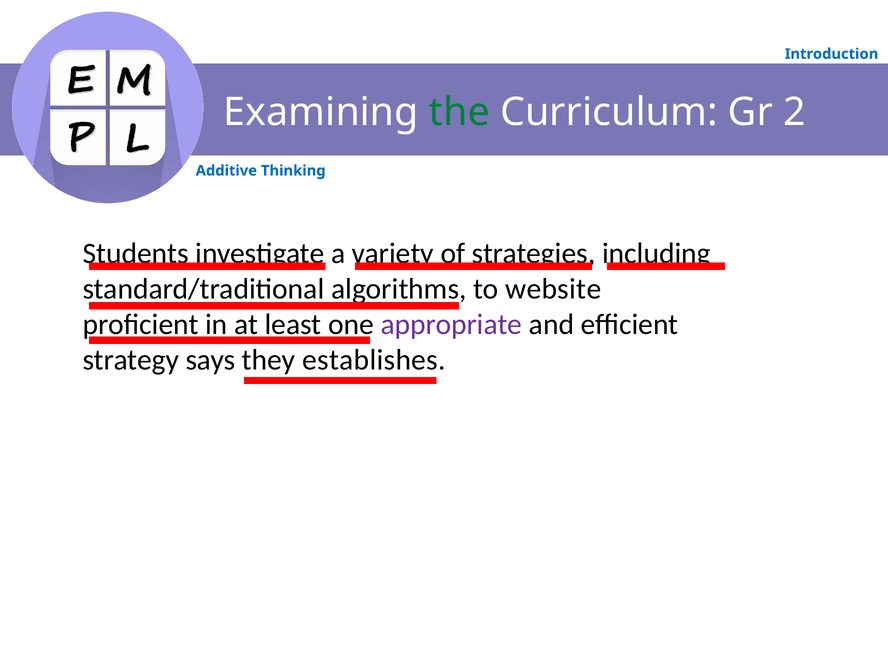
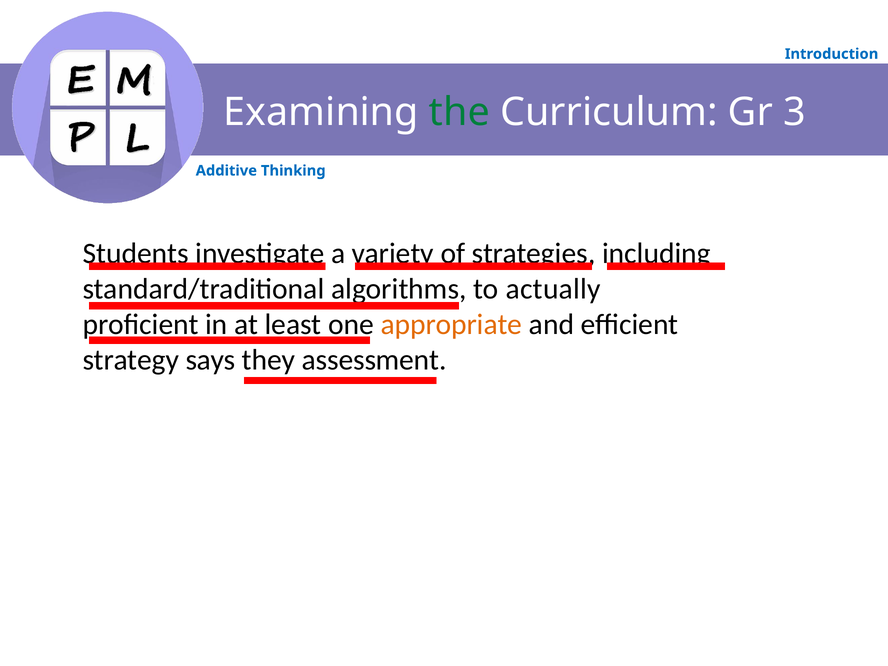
2: 2 -> 3 (795, 112)
website: website -> actually (553, 289)
appropriate colour: purple -> orange (451, 325)
establishes: establishes -> assessment (374, 360)
